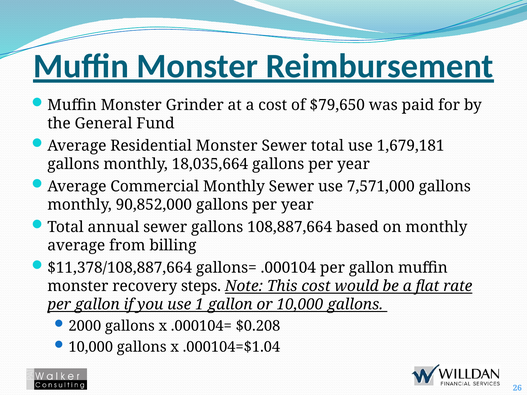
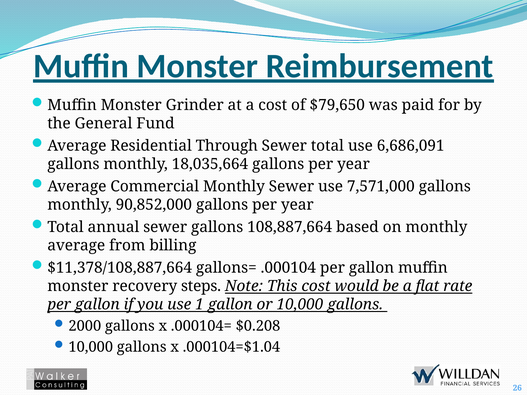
Residential Monster: Monster -> Through (227, 146)
1,679,181: 1,679,181 -> 6,686,091 (411, 146)
